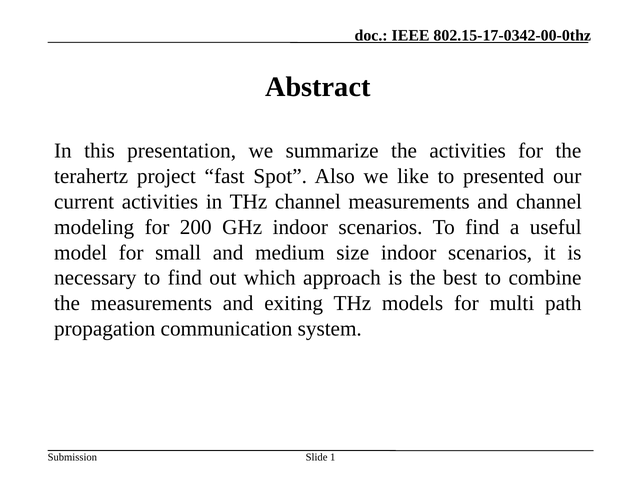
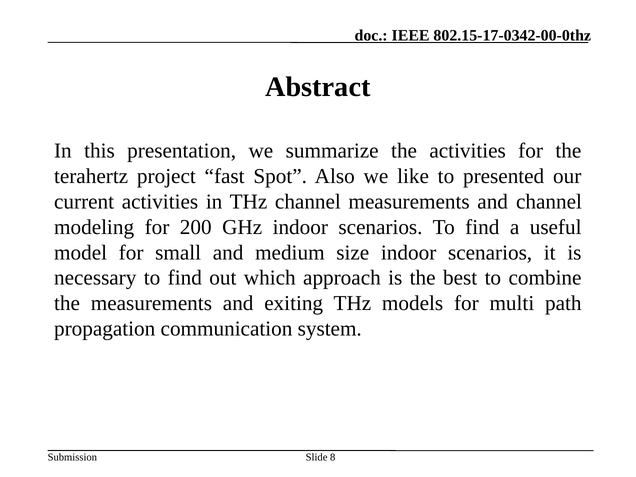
1: 1 -> 8 (333, 457)
